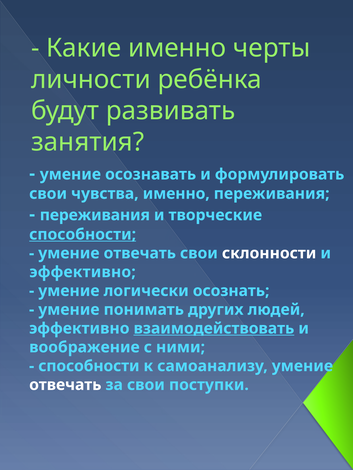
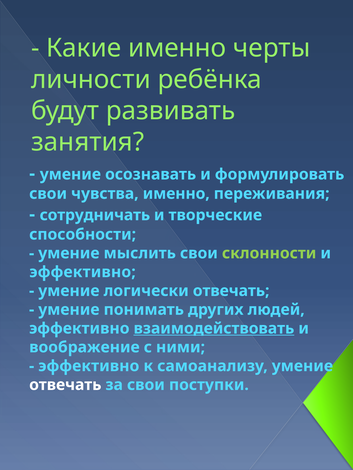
переживания: переживания -> сотрудничать (95, 215)
способности underline: present -> none (83, 235)
отвечать: отвечать -> мыслить (140, 254)
склонности colour: white -> light green (269, 254)
логически осознать: осознать -> отвечать (231, 291)
способности: способности -> эффективно (89, 367)
